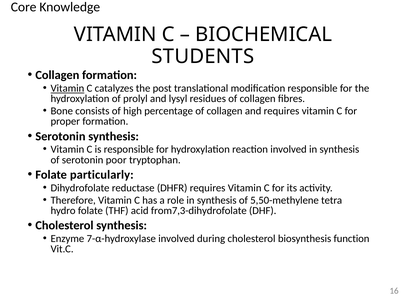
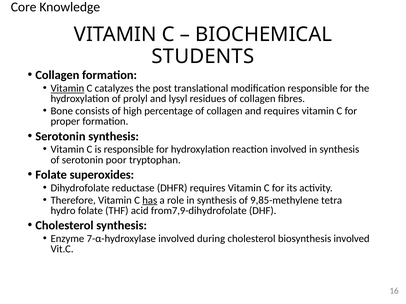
particularly: particularly -> superoxides (102, 175)
has underline: none -> present (150, 201)
5,50-methylene: 5,50-methylene -> 9,85-methylene (285, 201)
from7,3-dihydrofolate: from7,3-dihydrofolate -> from7,9-dihydrofolate (199, 211)
biosynthesis function: function -> involved (352, 239)
